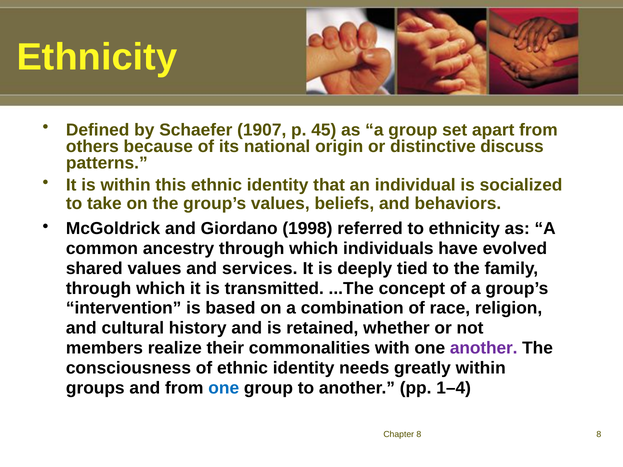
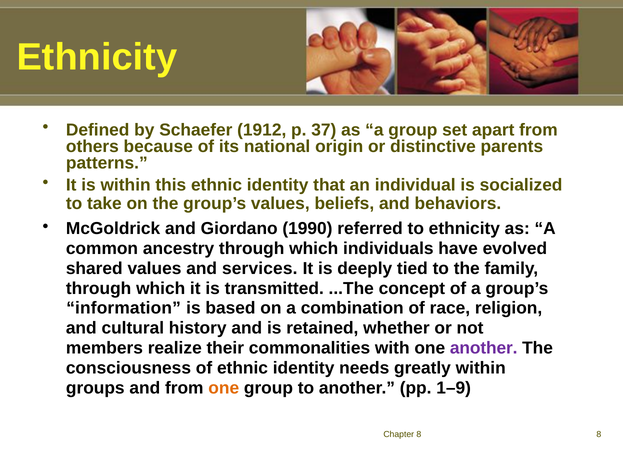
1907: 1907 -> 1912 (262, 130)
45: 45 -> 37 (324, 130)
discuss: discuss -> parents (512, 147)
1998: 1998 -> 1990 (307, 229)
intervention: intervention -> information (124, 308)
one colour: blue -> orange (224, 388)
1–4: 1–4 -> 1–9 (454, 388)
